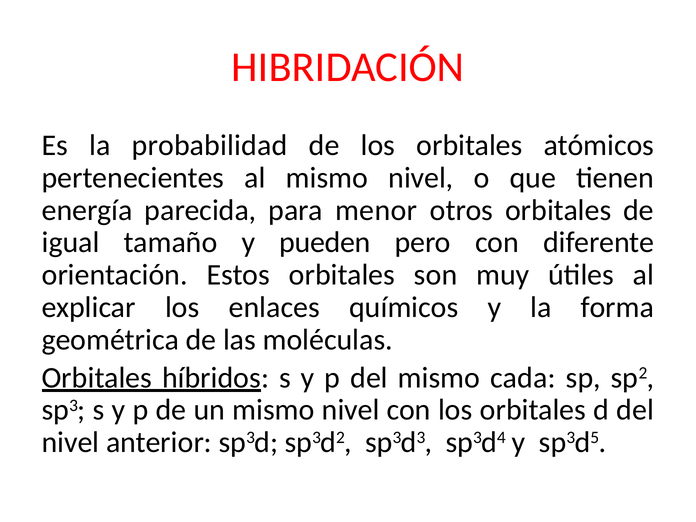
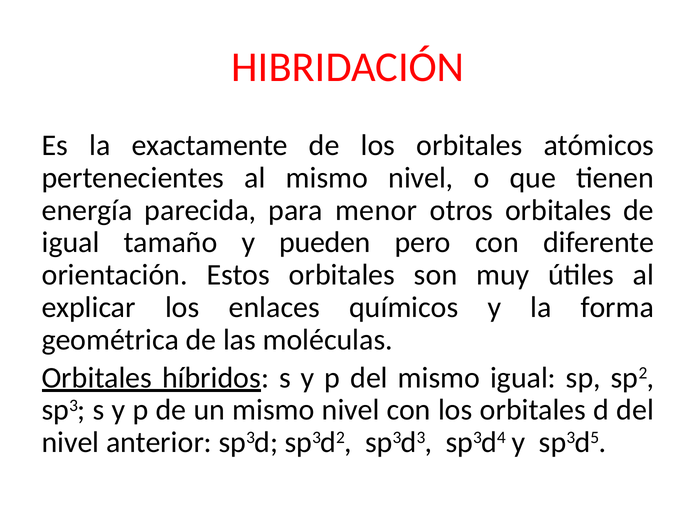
probabilidad: probabilidad -> exactamente (210, 145)
mismo cada: cada -> igual (523, 378)
